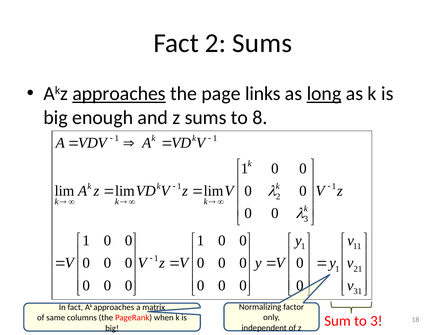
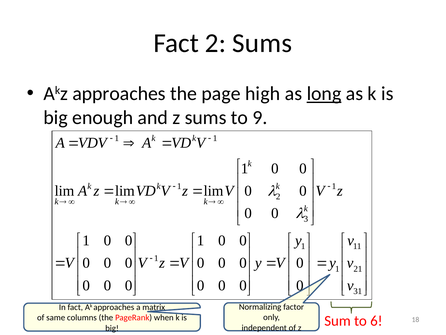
approaches underline: present -> none (119, 94)
links: links -> high (263, 94)
8: 8 -> 9 (260, 117)
to 3: 3 -> 6 (376, 320)
